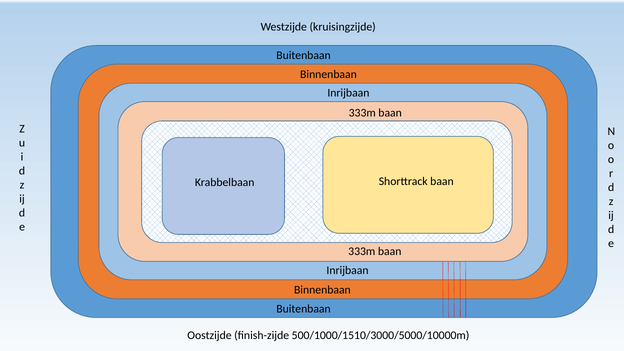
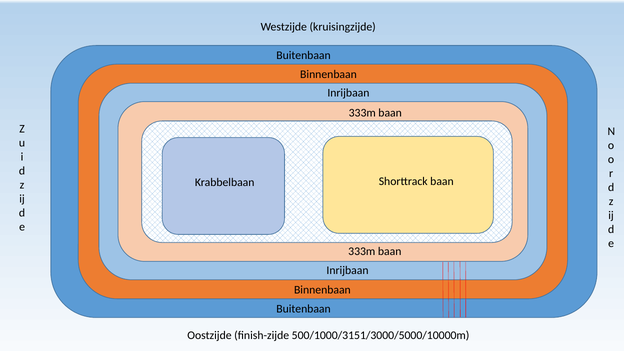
500/1000/1510/3000/5000/10000m: 500/1000/1510/3000/5000/10000m -> 500/1000/3151/3000/5000/10000m (381, 335)
